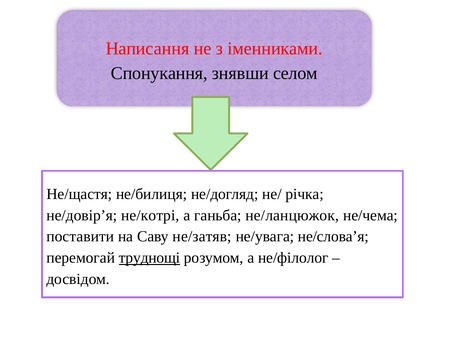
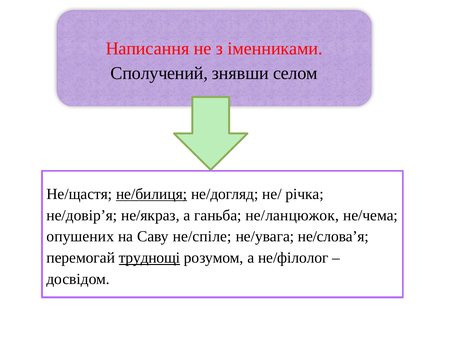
Спонукання: Спонукання -> Сполучений (159, 73)
не/билиця underline: none -> present (152, 194)
не/котрі: не/котрі -> не/якраз (150, 215)
поставити: поставити -> опушених (80, 237)
не/затяв: не/затяв -> не/спіле (202, 237)
